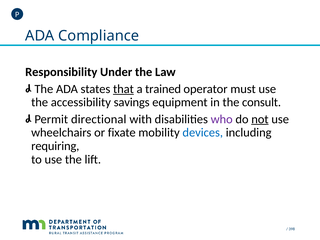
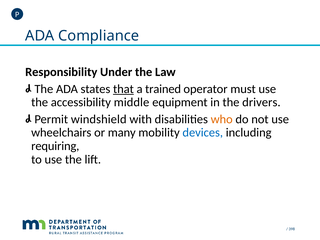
savings: savings -> middle (132, 102)
consult: consult -> drivers (261, 102)
directional: directional -> windshield (99, 119)
who colour: purple -> orange (222, 119)
not underline: present -> none (260, 119)
fixate: fixate -> many (122, 133)
